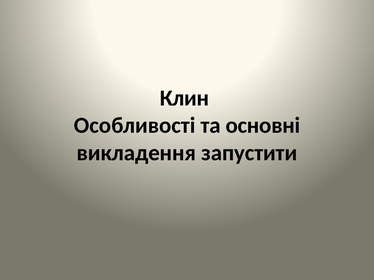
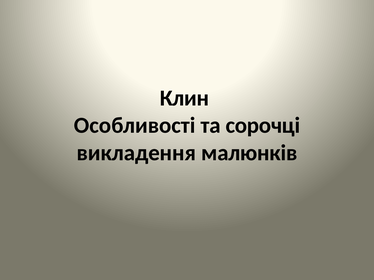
основні: основні -> сорочці (263, 126)
запустити: запустити -> малюнків (249, 153)
